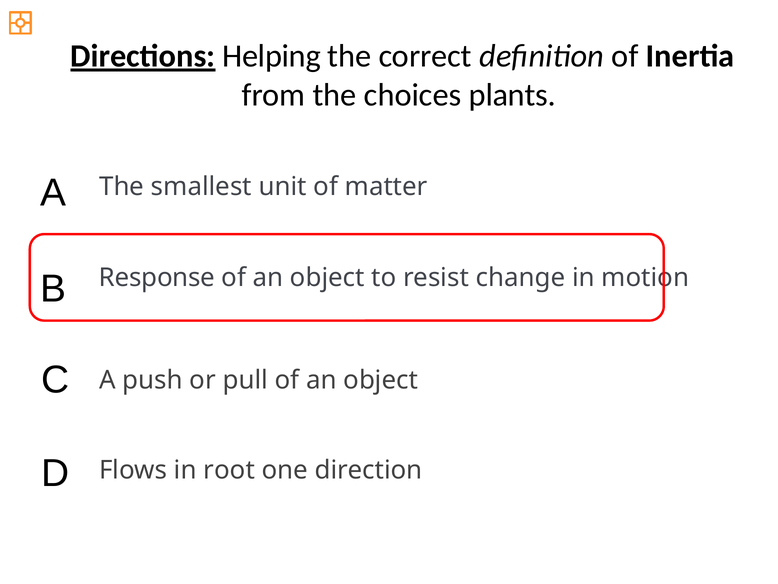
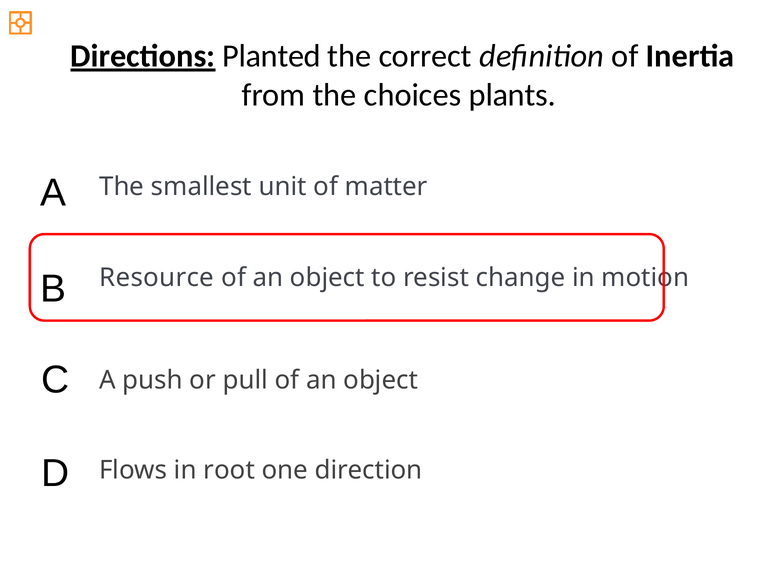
Helping: Helping -> Planted (272, 56)
Response: Response -> Resource (157, 278)
